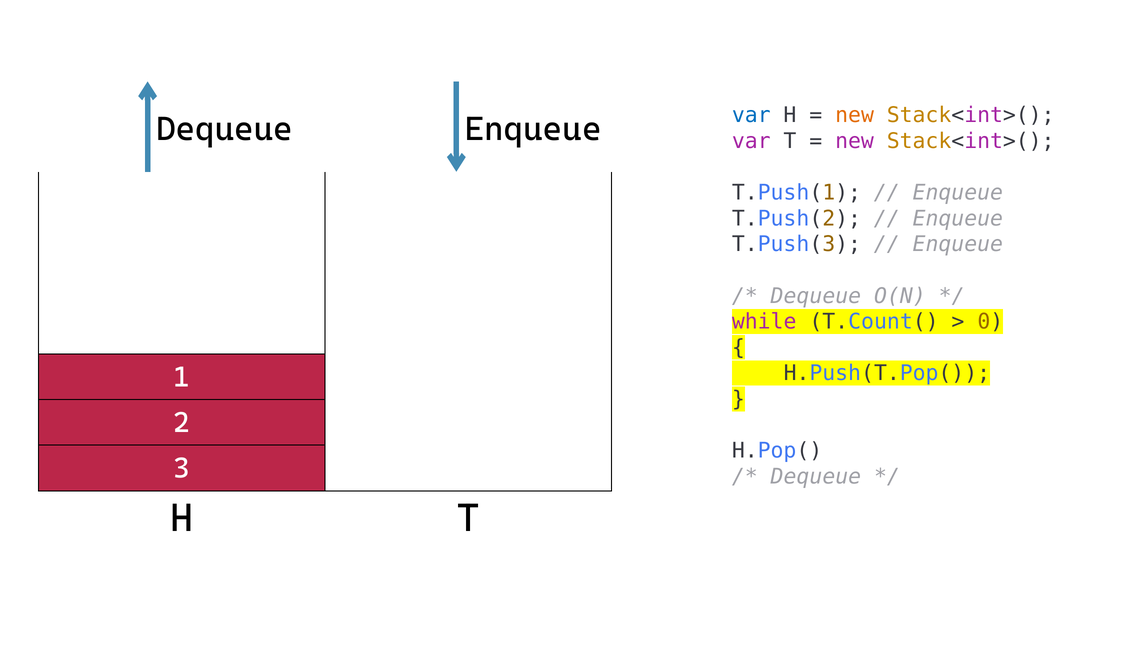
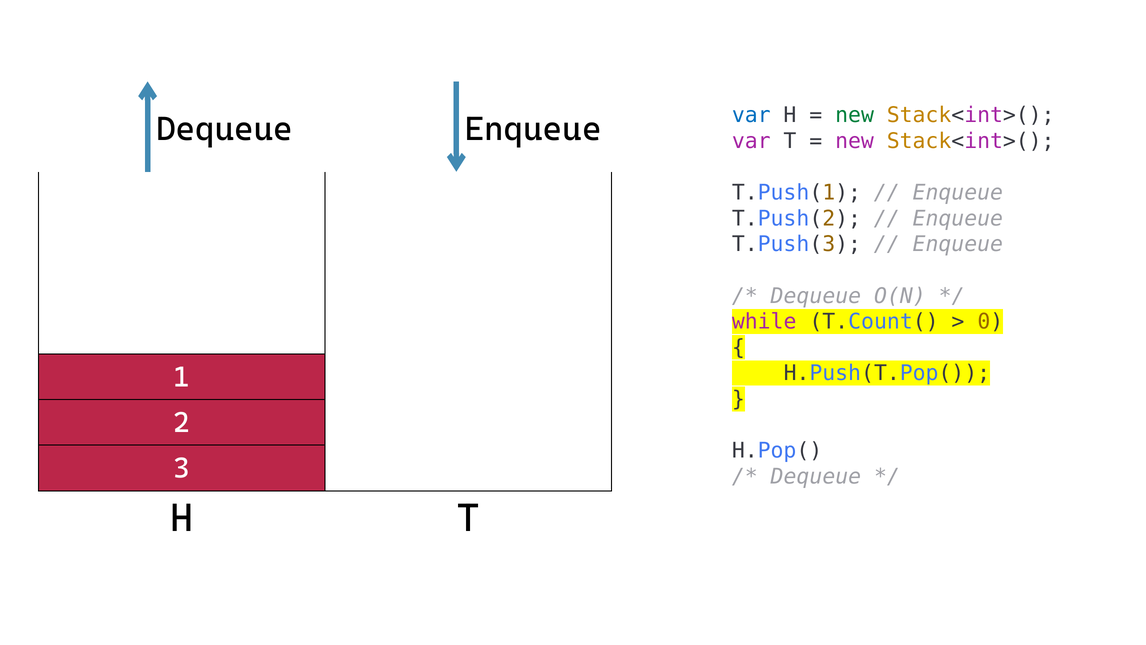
new colour: orange -> green (855, 115)
